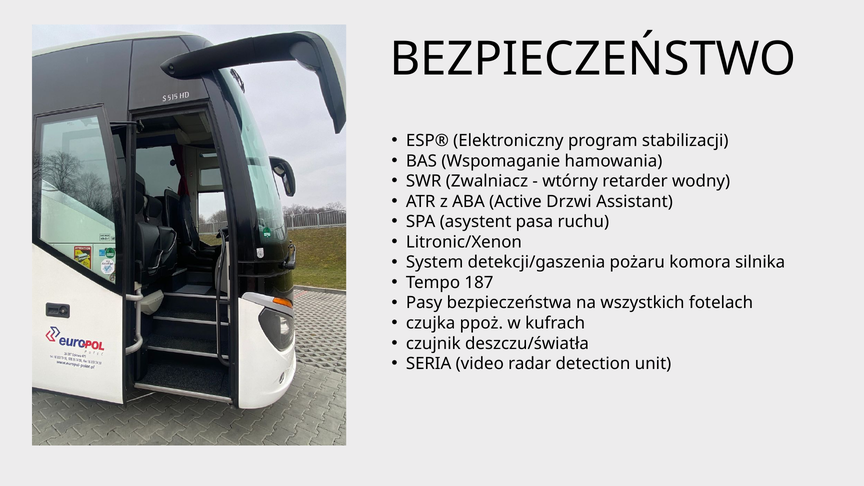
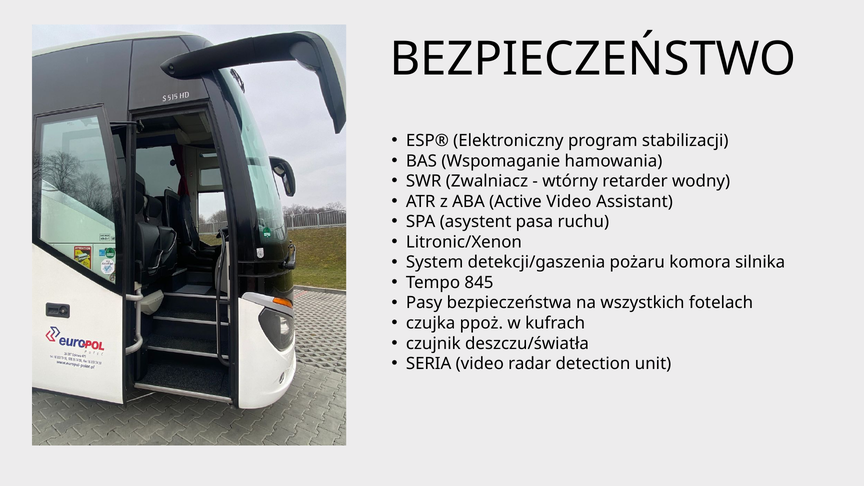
Active Drzwi: Drzwi -> Video (569, 202)
187: 187 -> 845 (479, 283)
